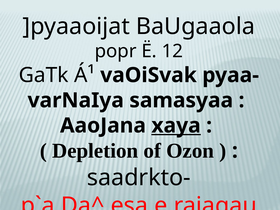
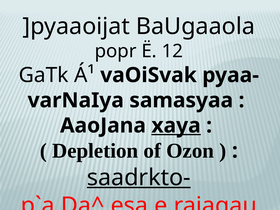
saadrkto- underline: none -> present (139, 178)
